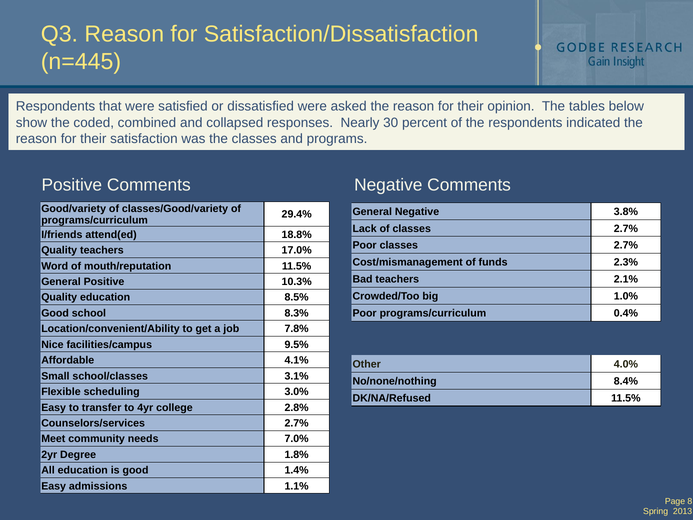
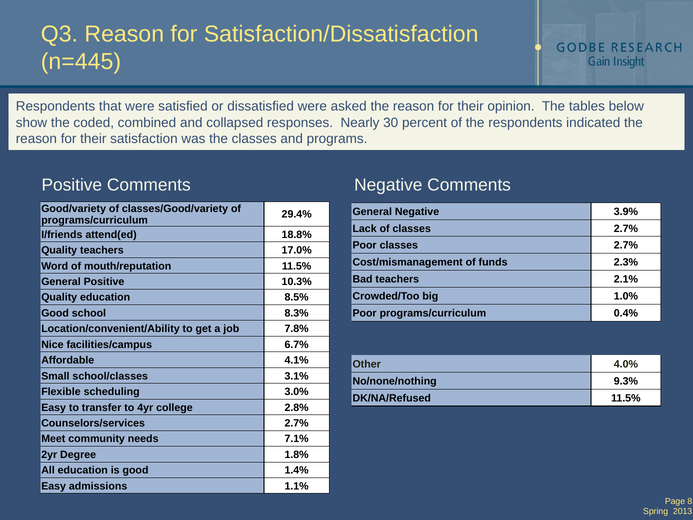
3.8%: 3.8% -> 3.9% (626, 212)
9.5%: 9.5% -> 6.7% (297, 344)
8.4%: 8.4% -> 9.3% (626, 381)
7.0%: 7.0% -> 7.1% (297, 439)
